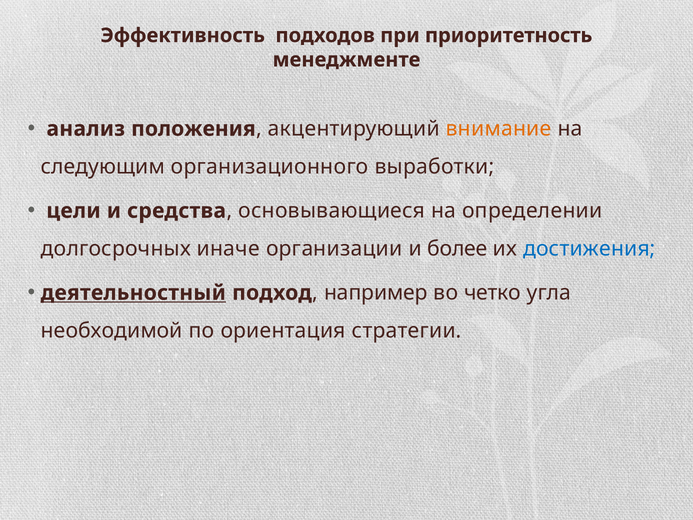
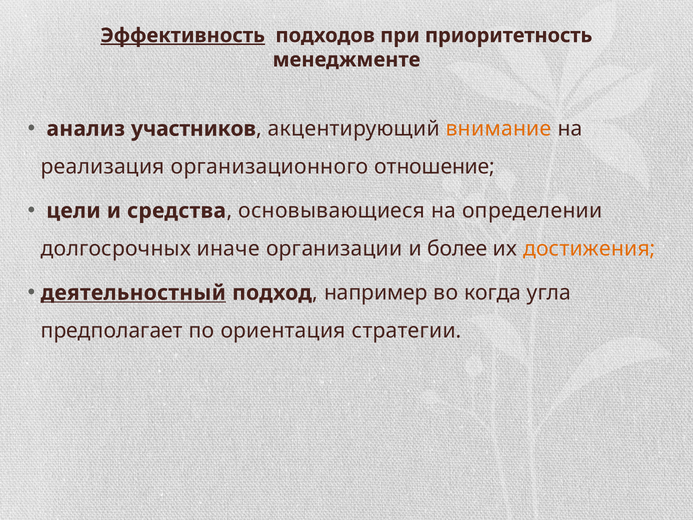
Эффективность underline: none -> present (183, 35)
положения: положения -> участников (194, 129)
следующим: следующим -> реализация (103, 167)
выработки: выработки -> отношение (435, 167)
достижения colour: blue -> orange (589, 249)
четко: четко -> когда (493, 293)
необходимой: необходимой -> предполагает (112, 331)
